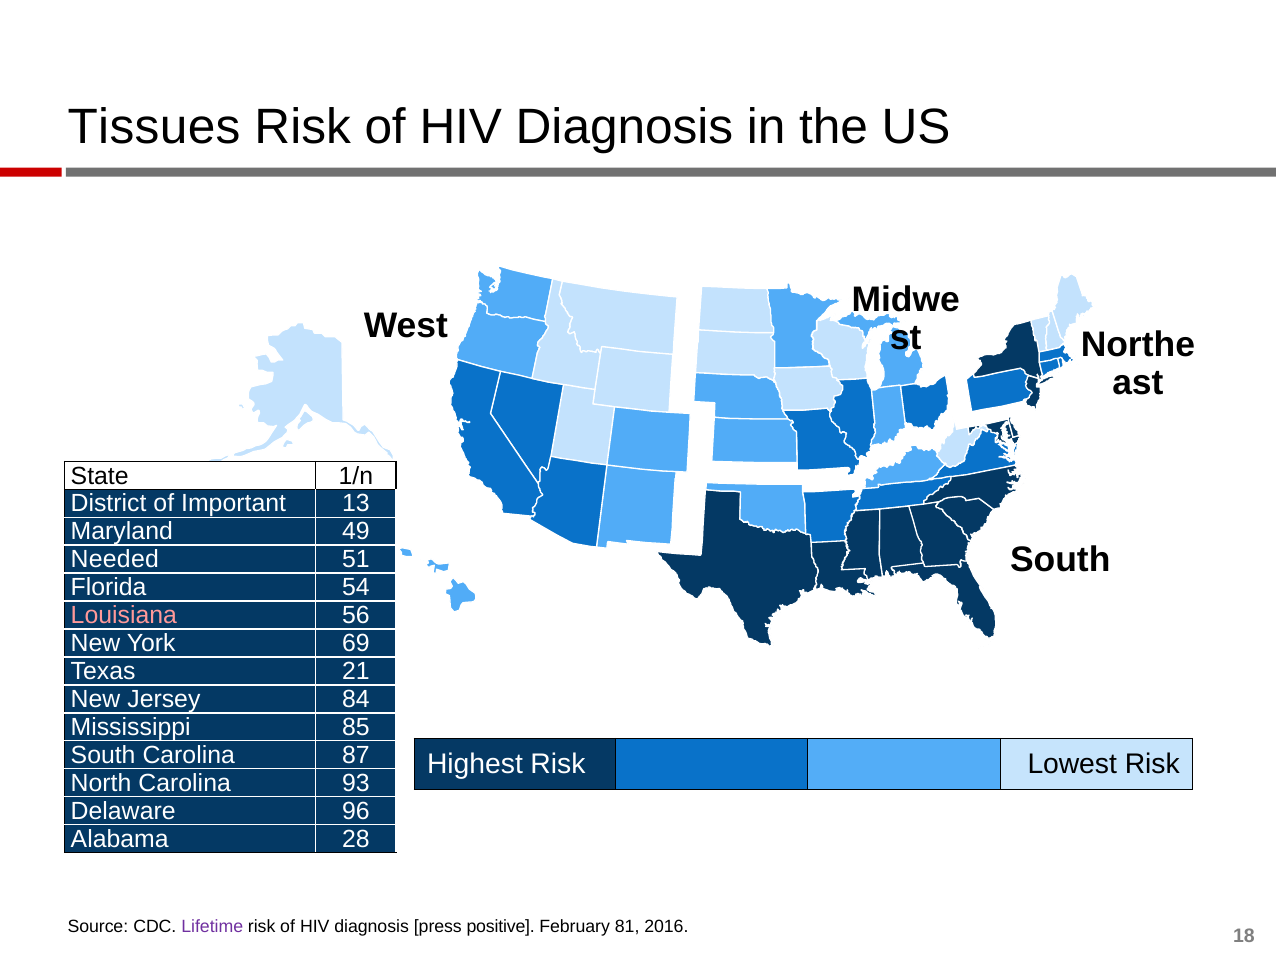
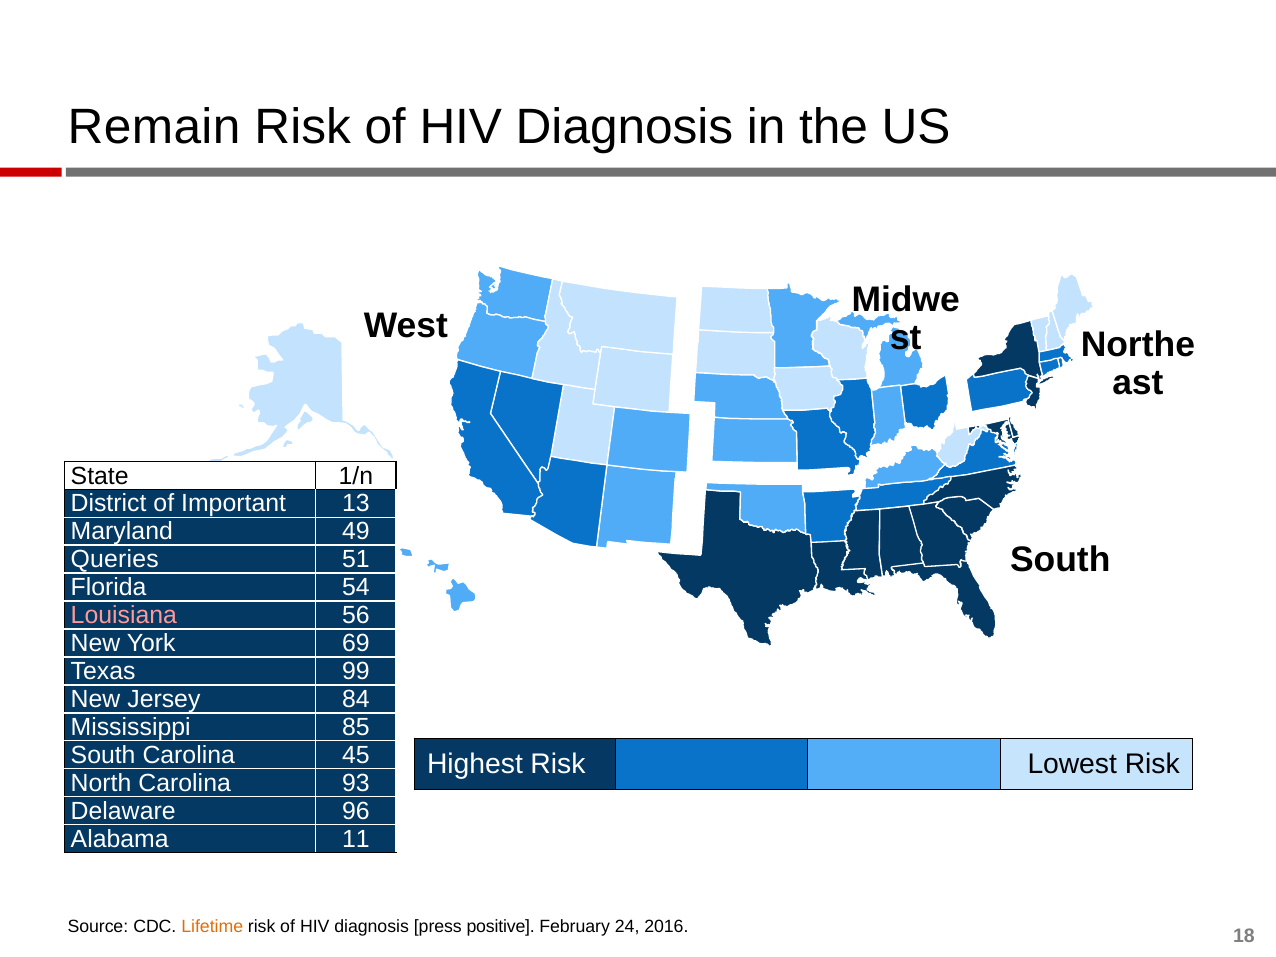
Tissues: Tissues -> Remain (154, 127)
Needed: Needed -> Queries (115, 560)
21: 21 -> 99 (356, 671)
87: 87 -> 45 (356, 755)
28: 28 -> 11 (356, 839)
Lifetime colour: purple -> orange (212, 926)
81: 81 -> 24 (627, 926)
